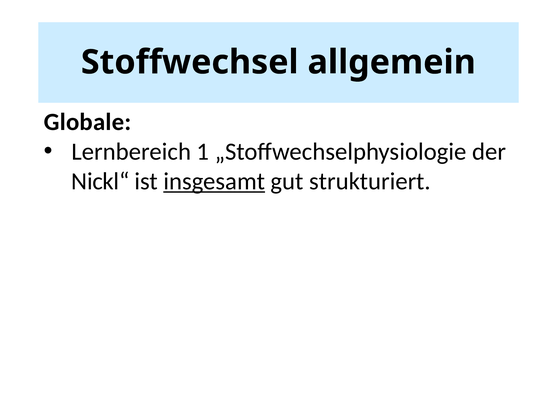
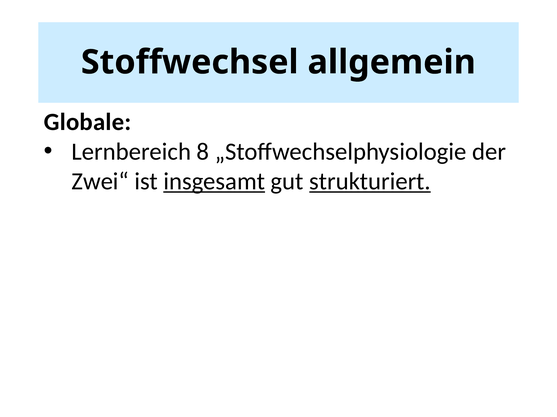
1: 1 -> 8 (203, 152)
Nickl“: Nickl“ -> Zwei“ (100, 182)
strukturiert underline: none -> present (370, 182)
